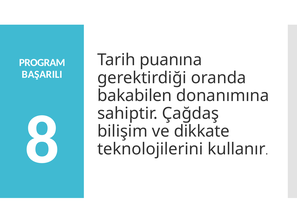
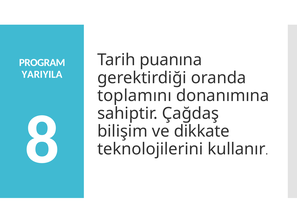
BAŞARILI: BAŞARILI -> YARIYILA (42, 74)
bakabilen: bakabilen -> toplamını (134, 96)
